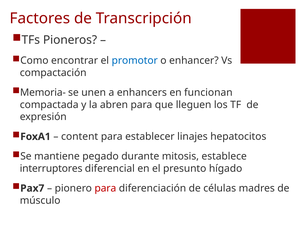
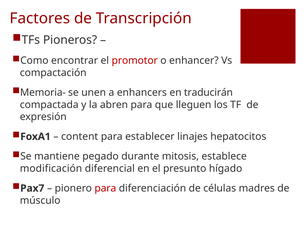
promotor colour: blue -> red (135, 61)
funcionan: funcionan -> traducirán (208, 93)
interruptores: interruptores -> modificación (51, 169)
